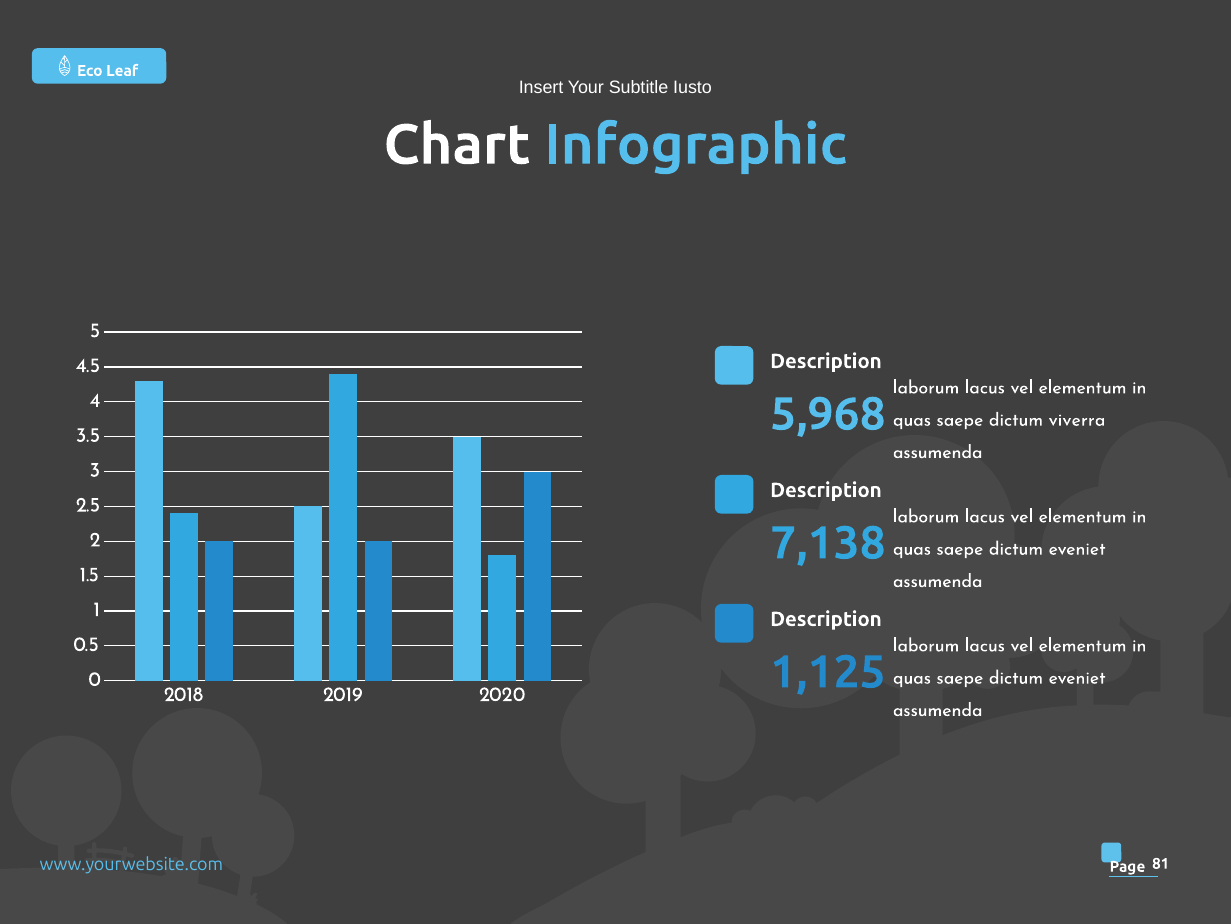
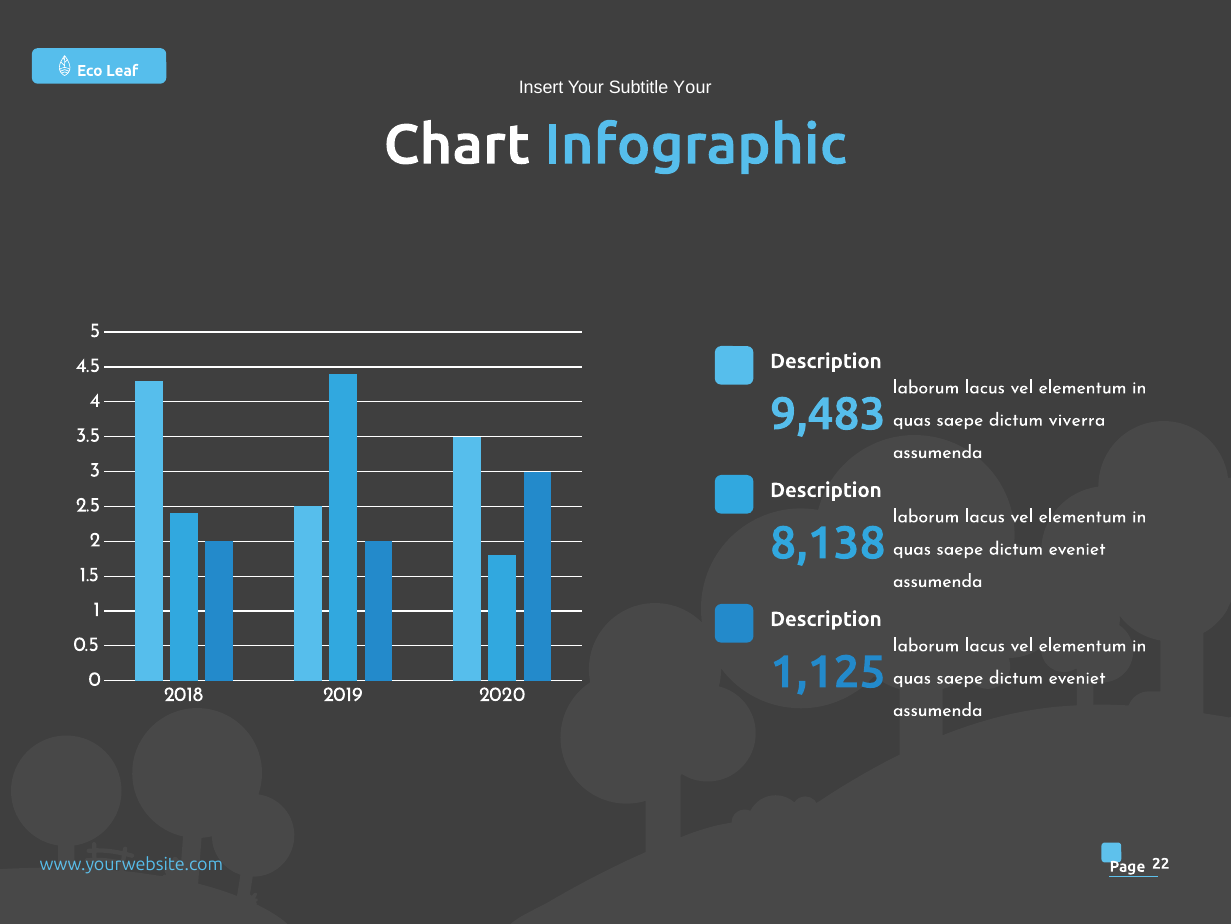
Subtitle Iusto: Iusto -> Your (692, 88)
5,968: 5,968 -> 9,483 (828, 414)
7,138: 7,138 -> 8,138 (828, 543)
81: 81 -> 22 (1161, 863)
